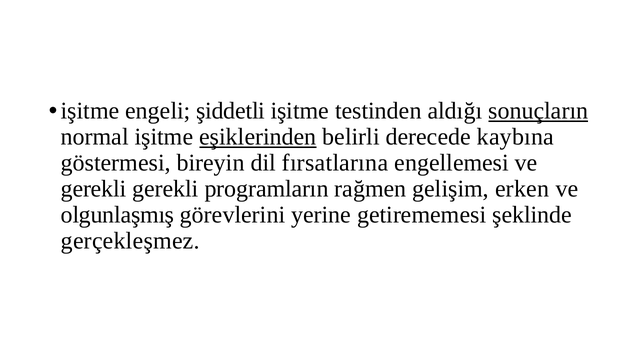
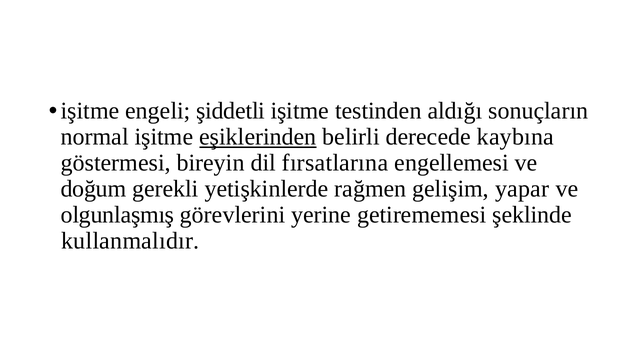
sonuçların underline: present -> none (538, 111)
gerekli: gerekli -> doğum (94, 189)
programların: programların -> yetişkinlerde (267, 189)
erken: erken -> yapar (522, 189)
gerçekleşmez: gerçekleşmez -> kullanmalıdır (130, 241)
